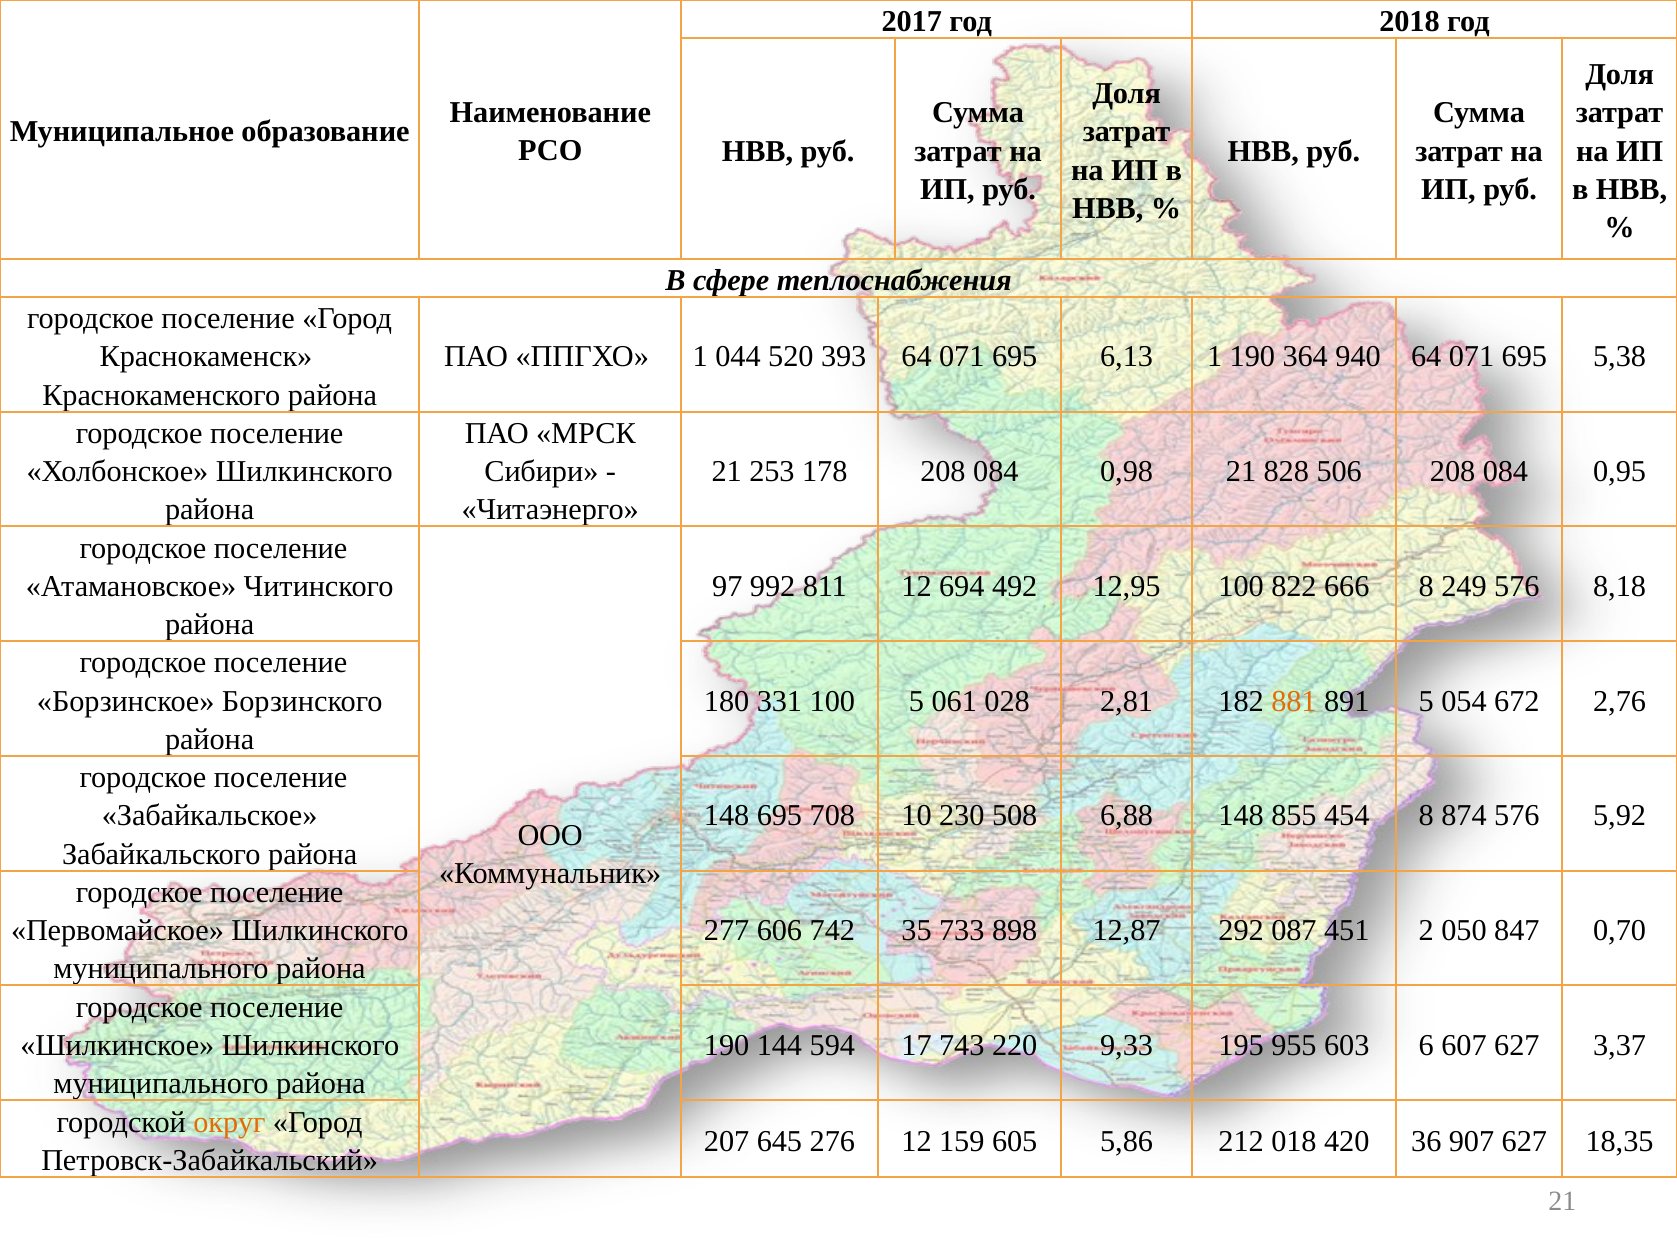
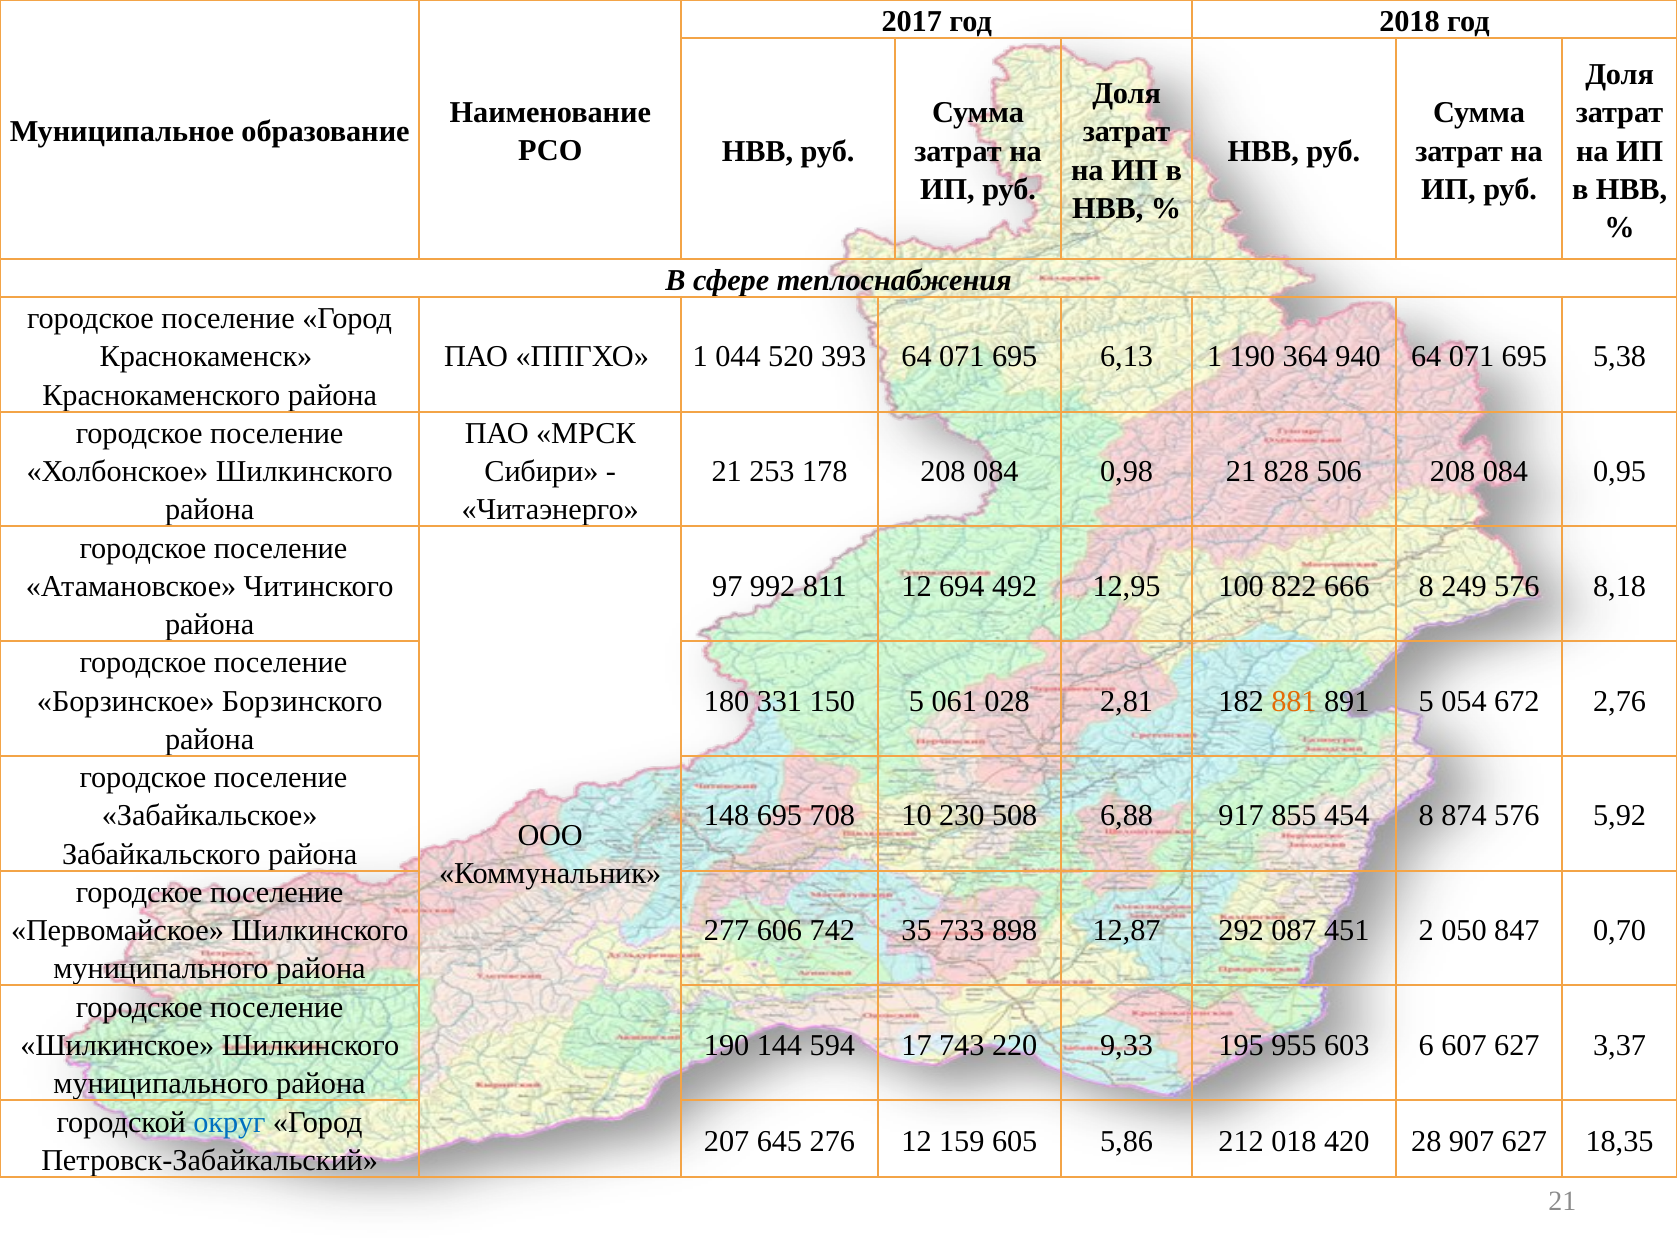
331 100: 100 -> 150 (832, 701)
6,88 148: 148 -> 917 (1241, 816)
округ colour: orange -> blue (230, 1122)
36: 36 -> 28 (1426, 1141)
